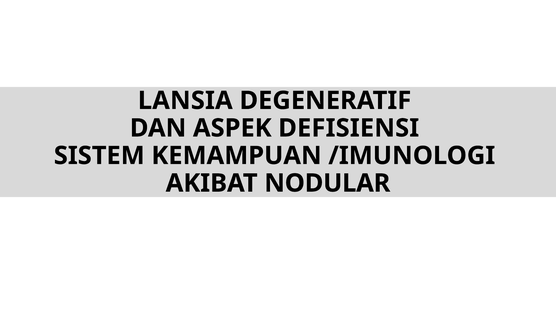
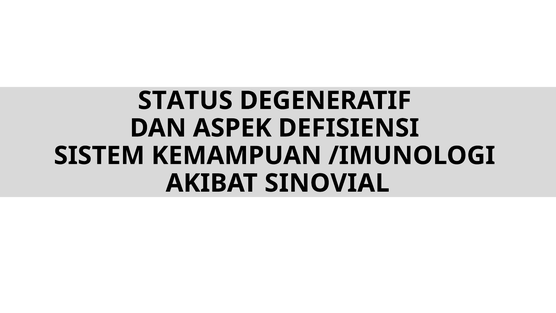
LANSIA: LANSIA -> STATUS (185, 100)
NODULAR: NODULAR -> SINOVIAL (327, 183)
